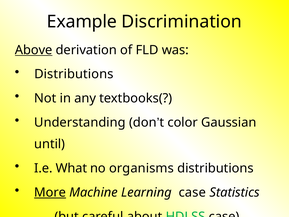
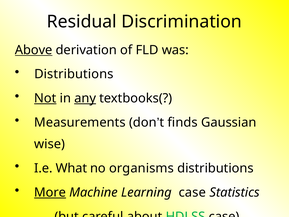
Example: Example -> Residual (82, 22)
Not underline: none -> present (45, 98)
any underline: none -> present (85, 98)
Understanding: Understanding -> Measurements (80, 122)
color: color -> finds (183, 122)
until: until -> wise (50, 144)
